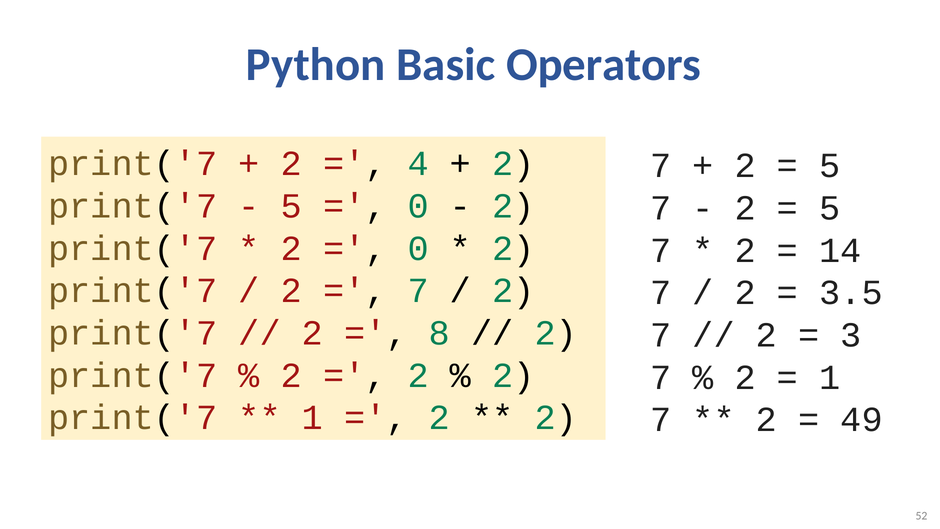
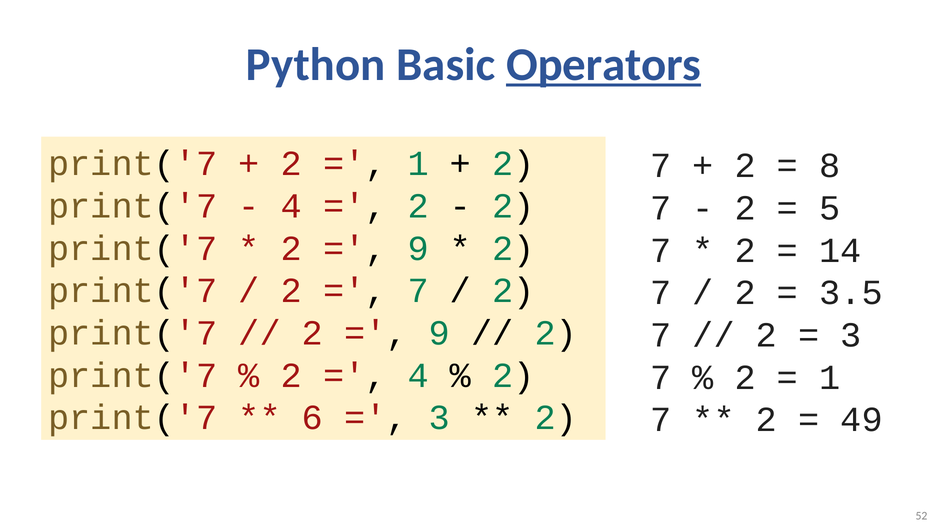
Operators underline: none -> present (604, 65)
4: 4 -> 1 (418, 164)
5: 5 -> 8 (830, 166)
5: 5 -> 4 (291, 206)
0: 0 -> 2 (418, 206)
0: 0 -> 9 (418, 248)
8: 8 -> 9 (439, 333)
2: 2 -> 4 (418, 375)
1: 1 -> 6 (312, 417)
2: 2 -> 3 (439, 417)
